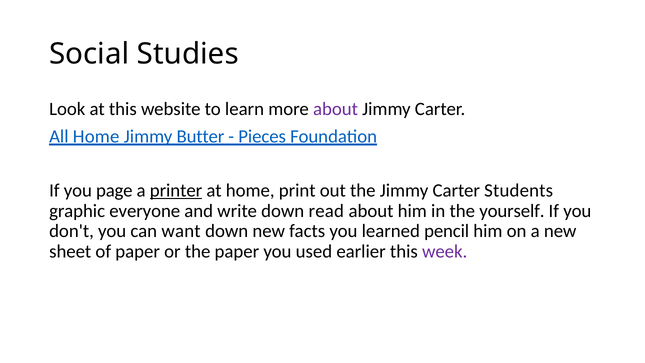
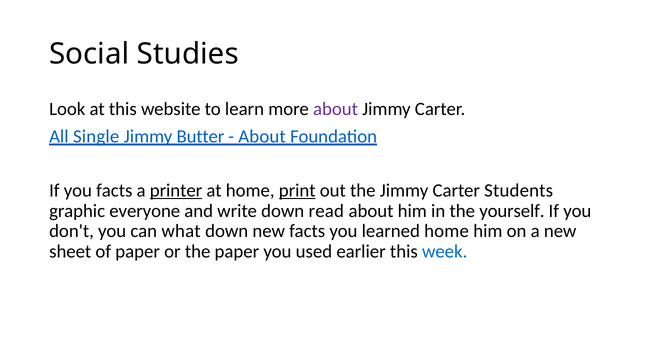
All Home: Home -> Single (96, 136)
Pieces: Pieces -> About (262, 136)
you page: page -> facts (114, 190)
print underline: none -> present (297, 190)
want: want -> what (181, 231)
learned pencil: pencil -> home (447, 231)
week colour: purple -> blue (445, 251)
